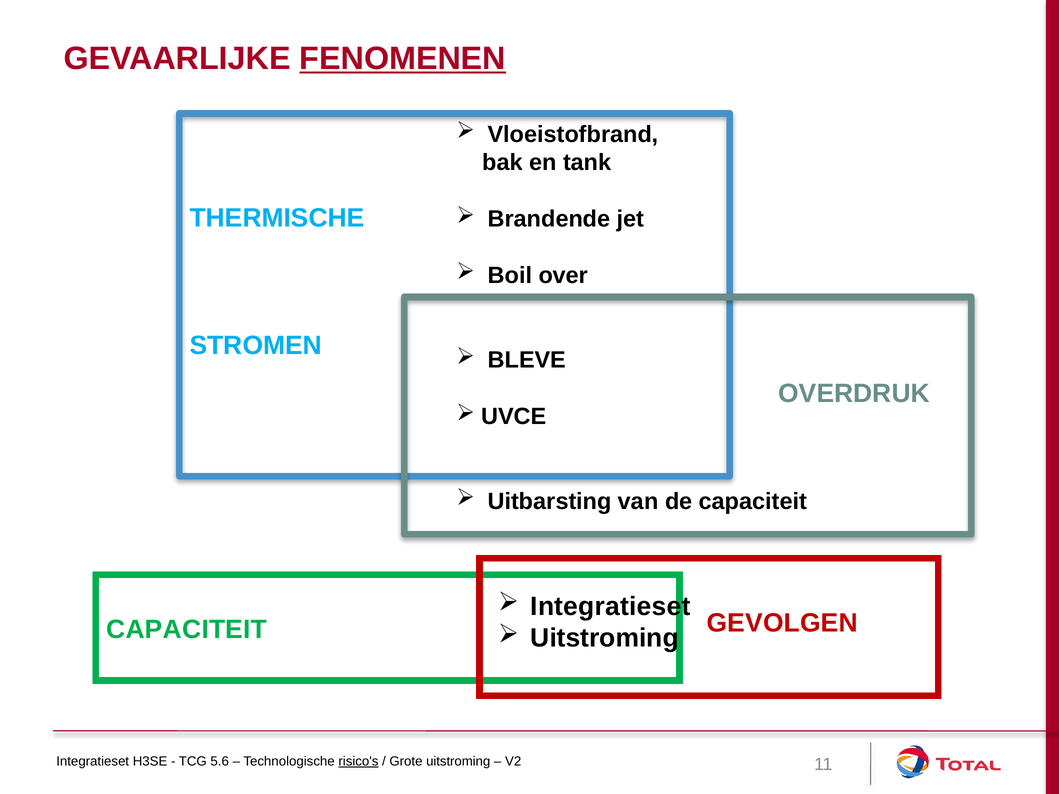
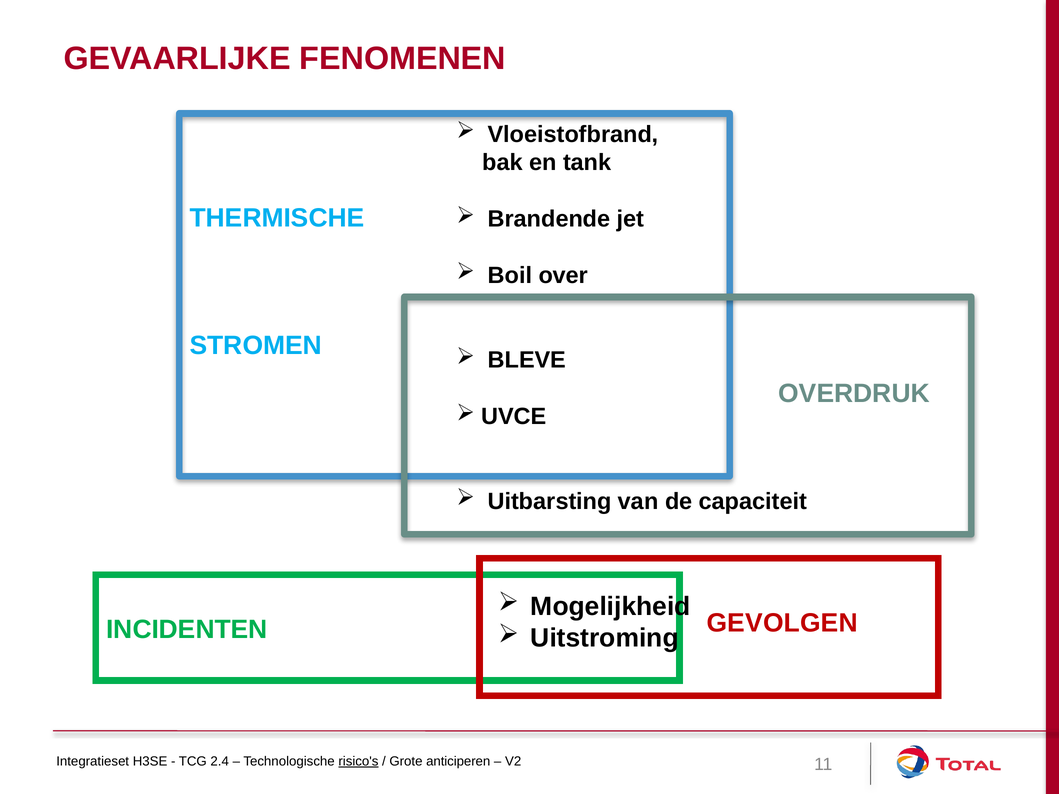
FENOMENEN underline: present -> none (403, 59)
Integratieset: Integratieset -> Mogelijkheid (611, 607)
CAPACITEIT: CAPACITEIT -> INCIDENTEN (187, 630)
5.6: 5.6 -> 2.4 (220, 762)
Grote uitstroming: uitstroming -> anticiperen (458, 762)
